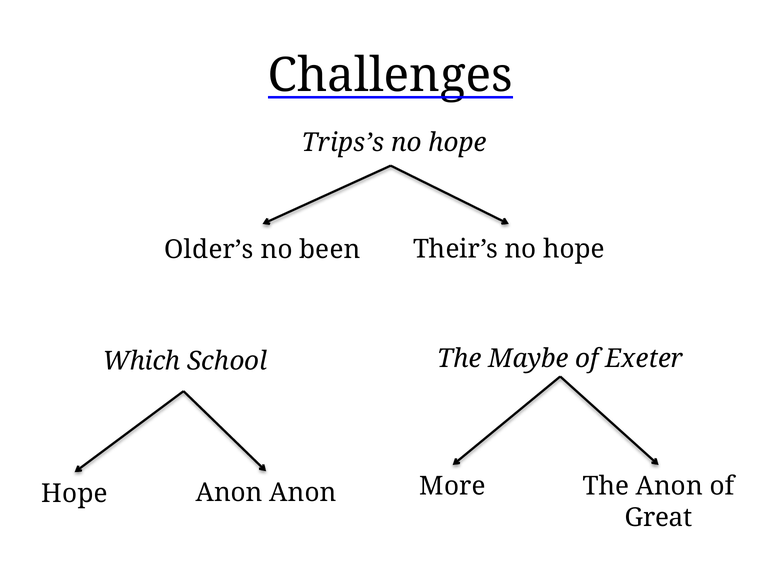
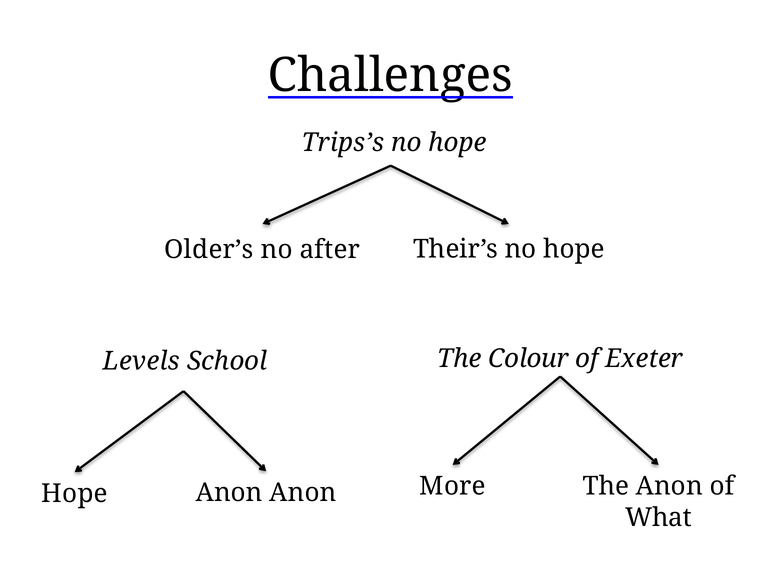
been: been -> after (330, 250)
Maybe: Maybe -> Colour (529, 359)
Which: Which -> Levels (141, 361)
Great: Great -> What (659, 517)
